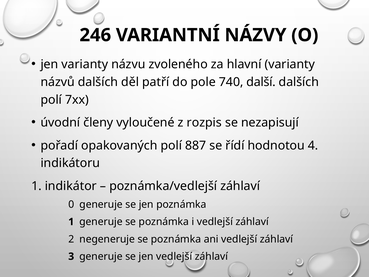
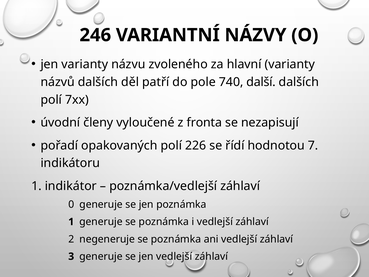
rozpis: rozpis -> fronta (204, 122)
887: 887 -> 226 (196, 145)
4: 4 -> 7 (313, 145)
